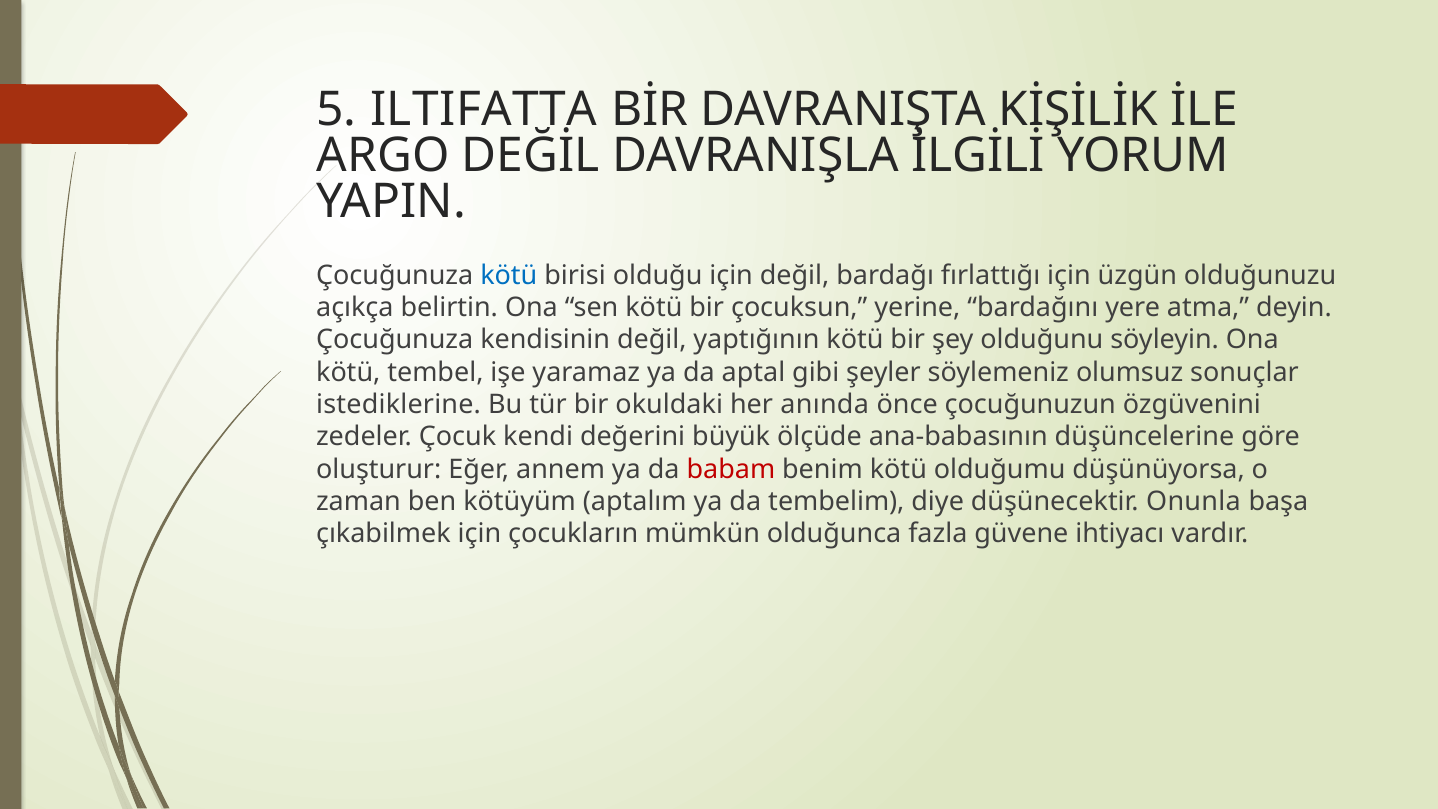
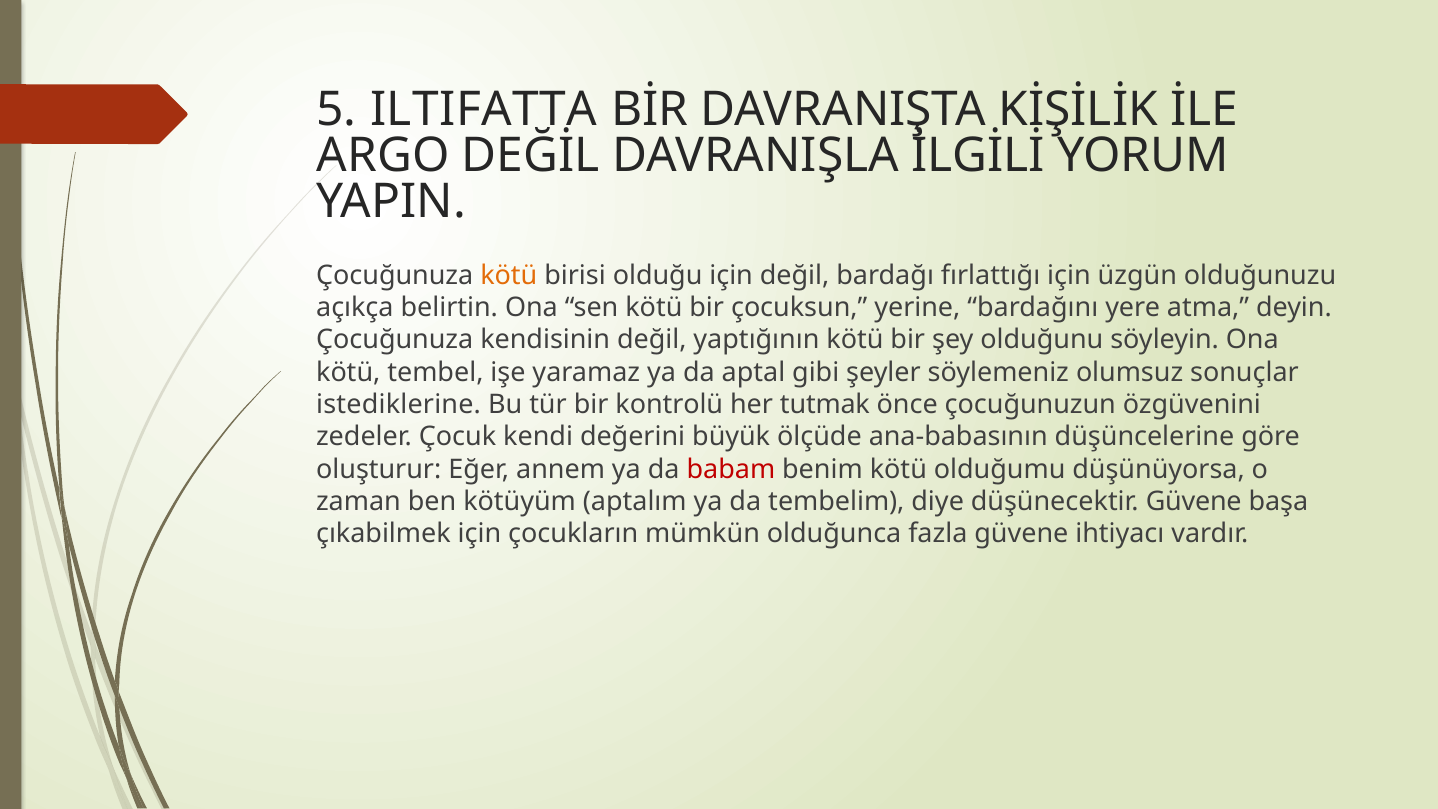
kötü colour: blue -> orange (509, 275)
okuldaki: okuldaki -> kontrolü (669, 405)
anında: anında -> tutmak (825, 405)
düşünecektir Onunla: Onunla -> Güvene (1194, 502)
